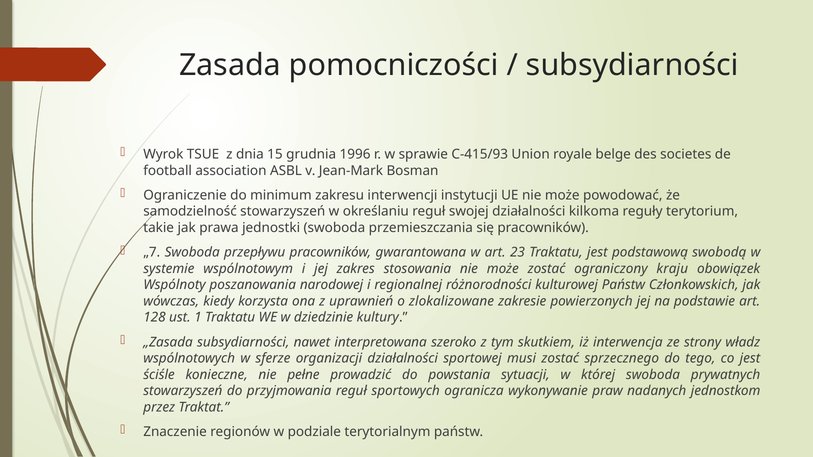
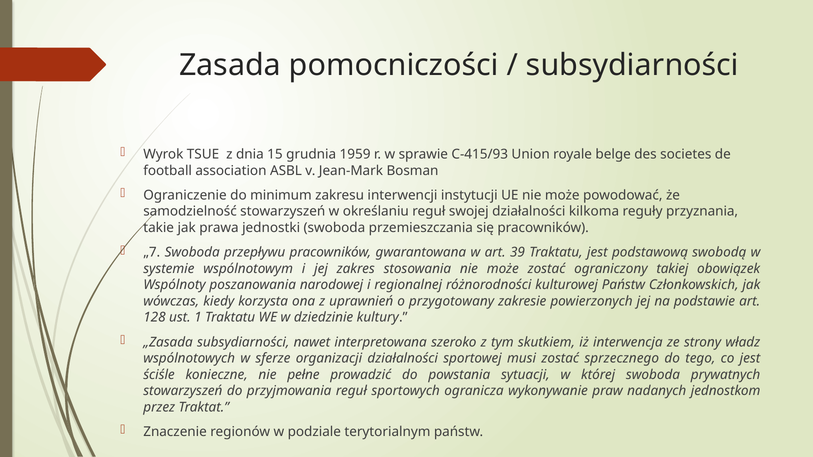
1996: 1996 -> 1959 (355, 154)
terytorium: terytorium -> przyznania (702, 212)
23: 23 -> 39 (517, 253)
kraju: kraju -> takiej (672, 269)
zlokalizowane: zlokalizowane -> przygotowany (452, 301)
